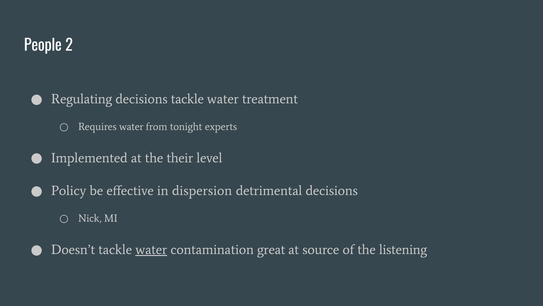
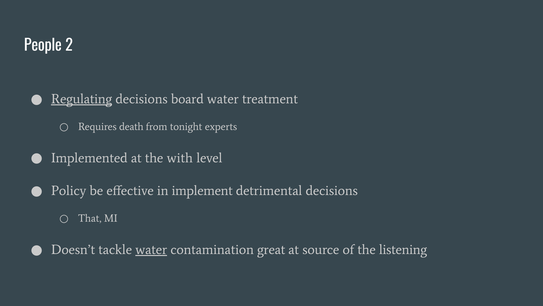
Regulating underline: none -> present (82, 99)
decisions tackle: tackle -> board (187, 99)
Requires water: water -> death (131, 126)
their: their -> with (180, 158)
dispersion: dispersion -> implement (202, 190)
Nick: Nick -> That (90, 218)
